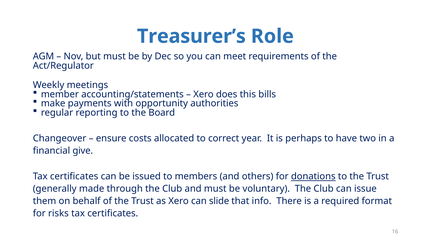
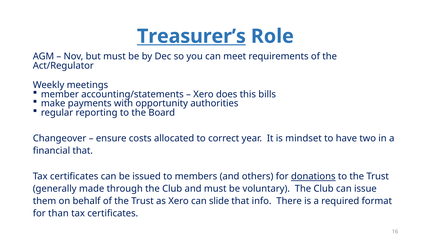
Treasurer’s underline: none -> present (191, 36)
perhaps: perhaps -> mindset (304, 138)
financial give: give -> that (83, 150)
risks: risks -> than (58, 213)
